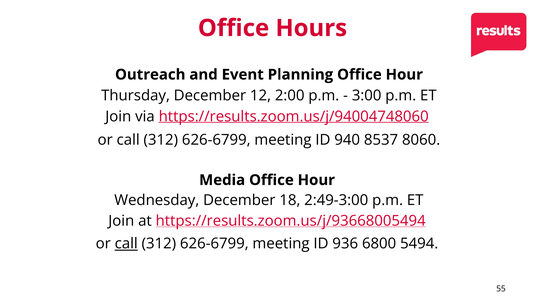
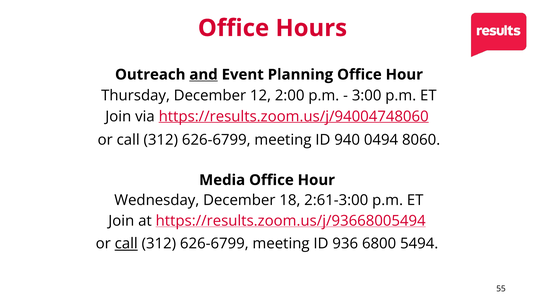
and underline: none -> present (204, 74)
8537: 8537 -> 0494 (381, 140)
2:49-3:00: 2:49-3:00 -> 2:61-3:00 (336, 200)
